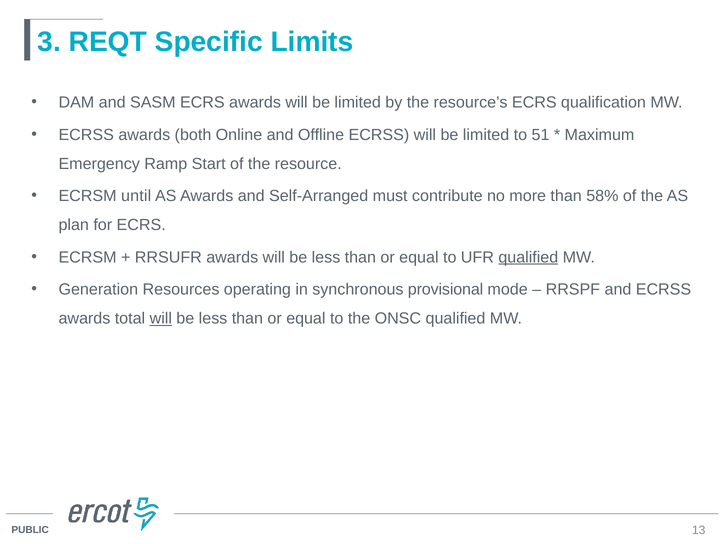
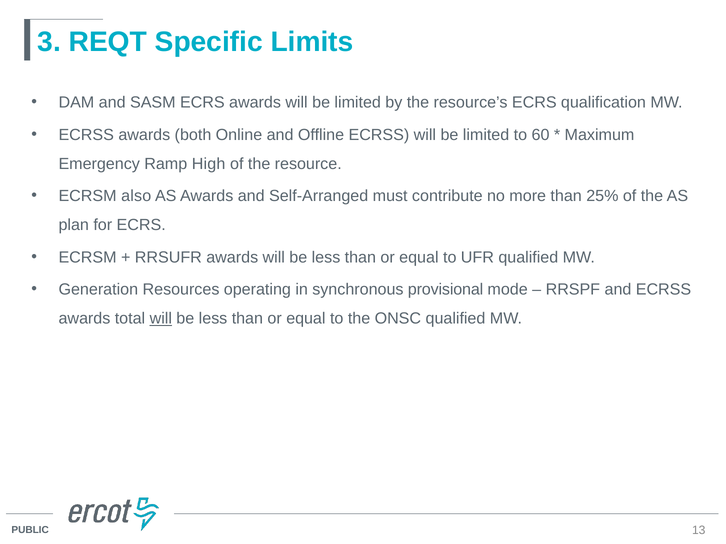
51: 51 -> 60 (541, 135)
Start: Start -> High (209, 164)
until: until -> also (136, 196)
58%: 58% -> 25% (602, 196)
qualified underline: present -> none (528, 257)
